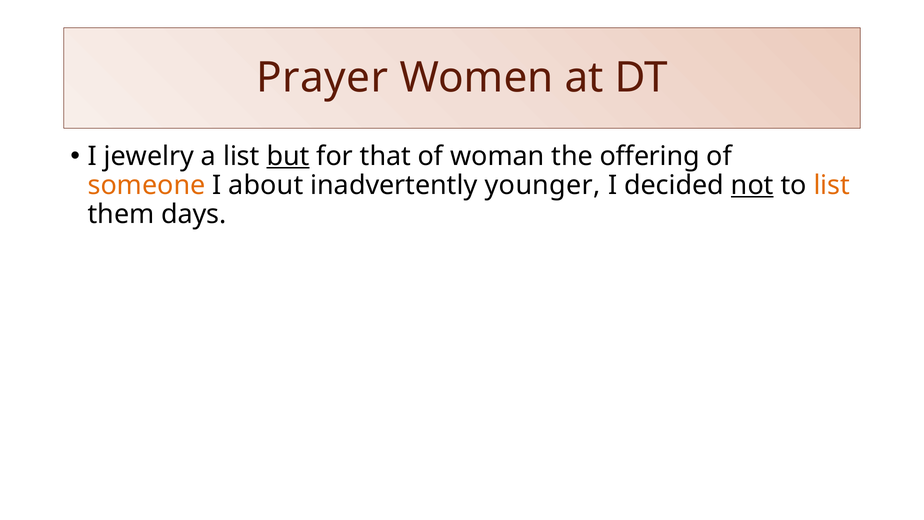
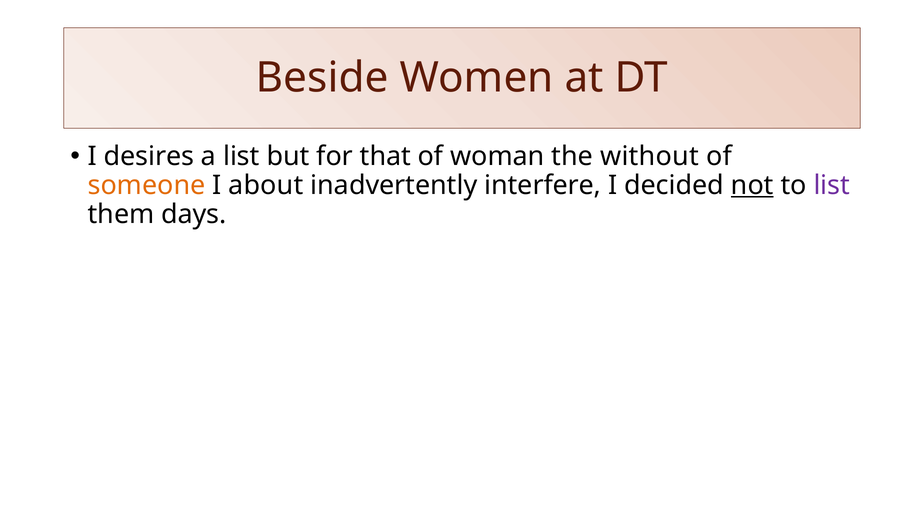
Prayer: Prayer -> Beside (322, 78)
jewelry: jewelry -> desires (149, 156)
but underline: present -> none (288, 156)
offering: offering -> without (649, 156)
younger: younger -> interfere (543, 185)
list colour: orange -> purple (832, 185)
